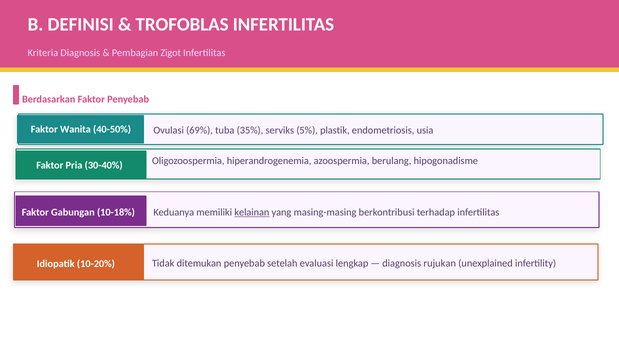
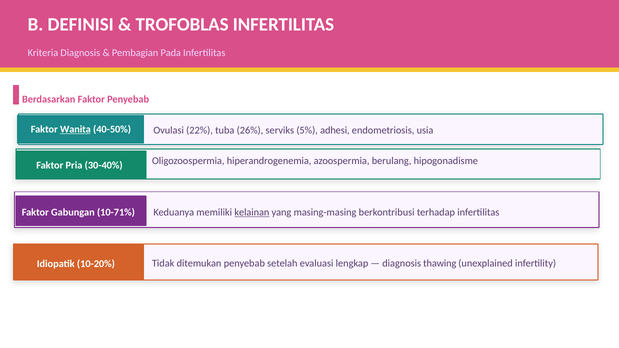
Zigot: Zigot -> Pada (171, 53)
Wanita underline: none -> present (75, 129)
69%: 69% -> 22% (200, 130)
35%: 35% -> 26% (250, 130)
plastik: plastik -> adhesi (335, 130)
10-18%: 10-18% -> 10-71% (116, 212)
rujukan: rujukan -> thawing (440, 264)
